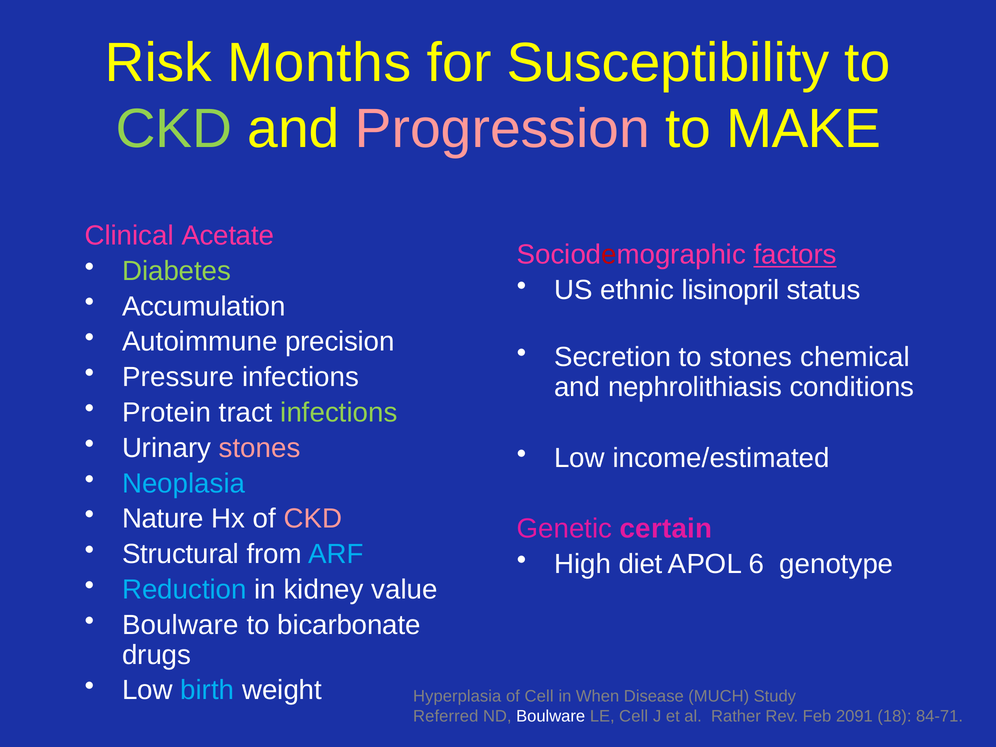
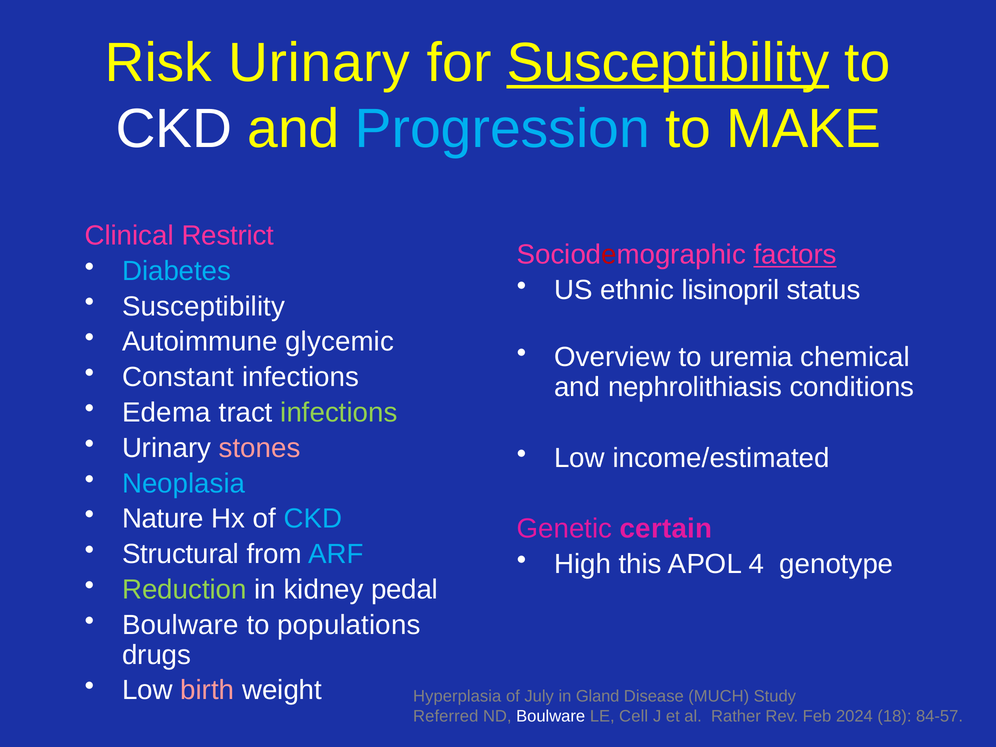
Risk Months: Months -> Urinary (319, 63)
Susceptibility underline: none -> present (668, 63)
CKD colour: light green -> white (174, 129)
Progression colour: pink -> light blue (502, 129)
Acetate: Acetate -> Restrict (228, 236)
Diabetes colour: light green -> light blue (177, 271)
Accumulation: Accumulation -> Susceptibility (204, 306)
precision: precision -> glycemic (340, 342)
Secretion: Secretion -> Overview (612, 357)
to stones: stones -> uremia (751, 357)
Pressure: Pressure -> Constant (178, 377)
Protein: Protein -> Edema (166, 413)
CKD colour: pink -> light blue (313, 519)
diet: diet -> this (640, 564)
6: 6 -> 4 (756, 564)
Reduction colour: light blue -> light green (184, 590)
value: value -> pedal (405, 590)
bicarbonate: bicarbonate -> populations (349, 625)
birth colour: light blue -> pink (207, 690)
of Cell: Cell -> July (539, 696)
When: When -> Gland (598, 696)
2091: 2091 -> 2024 (854, 716)
84-71: 84-71 -> 84-57 (940, 716)
